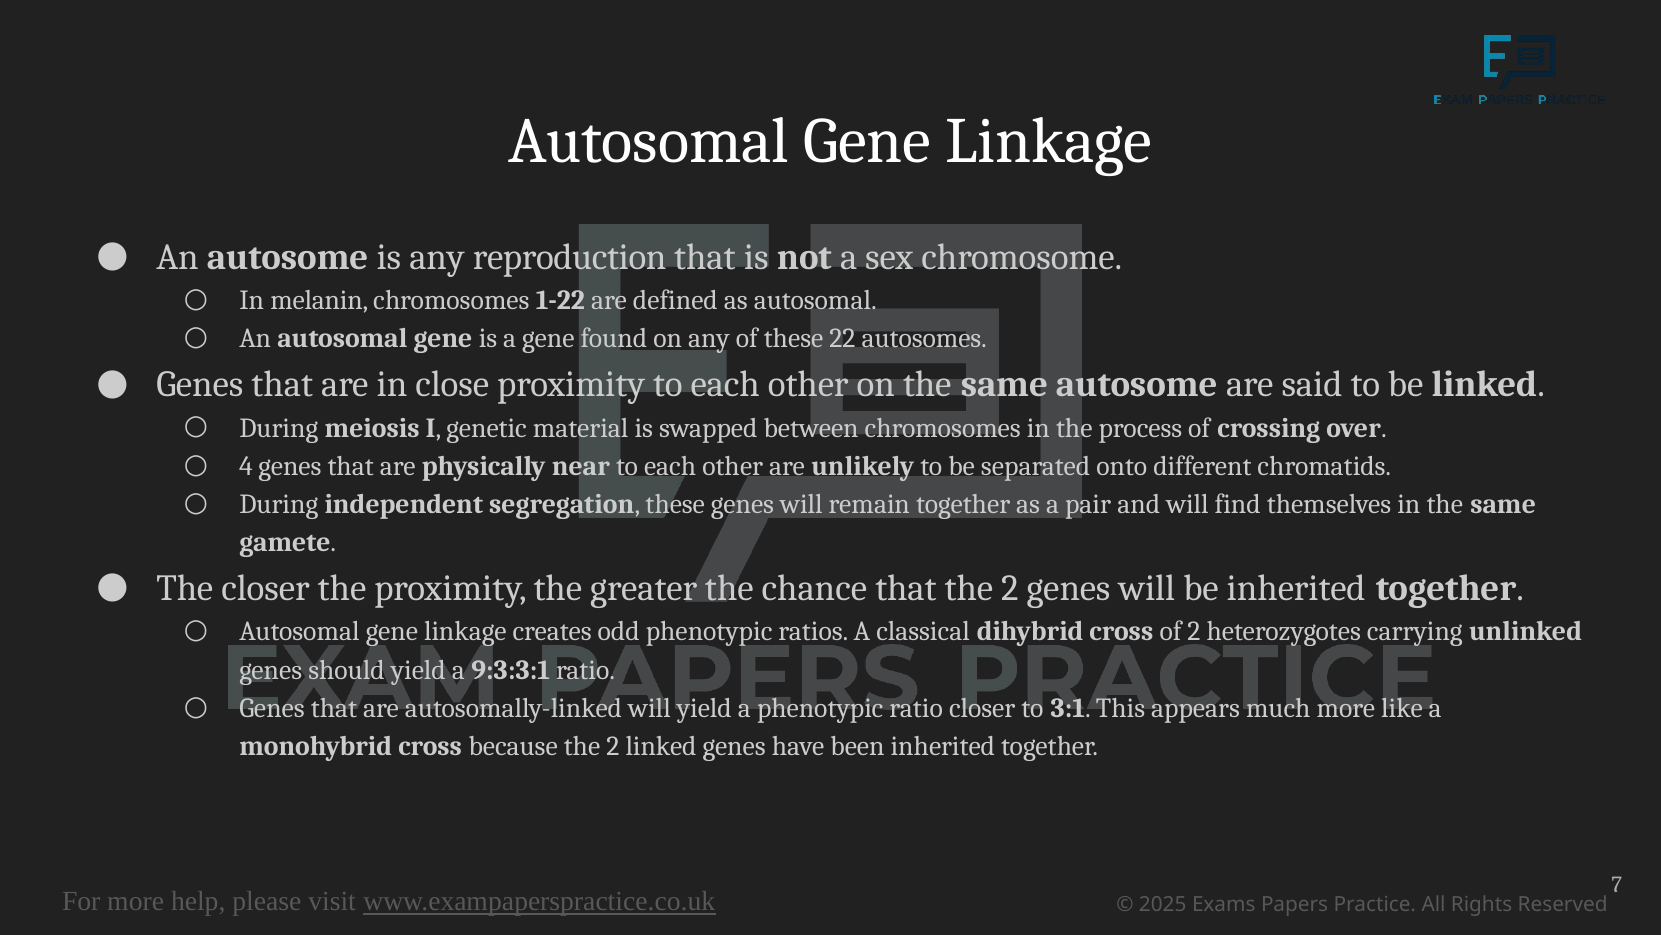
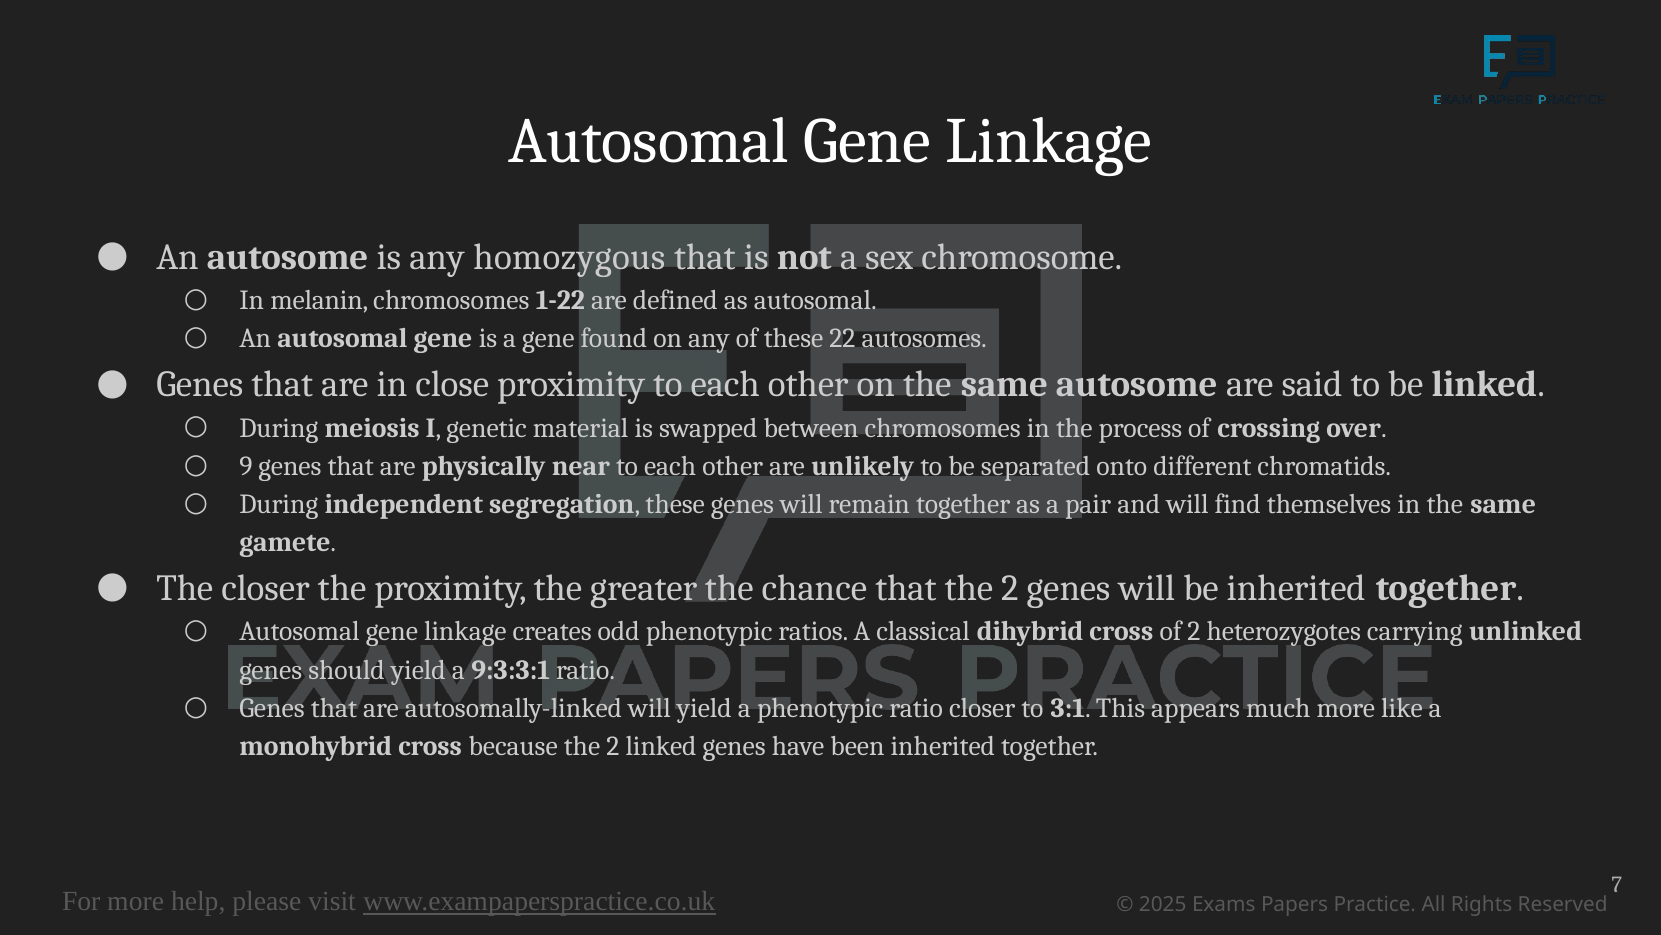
reproduction: reproduction -> homozygous (569, 257)
4: 4 -> 9 (246, 466)
